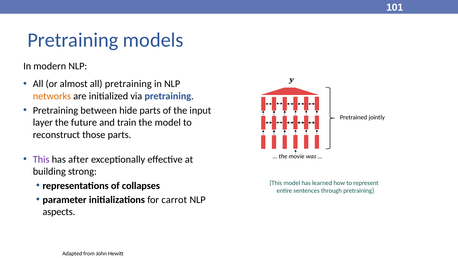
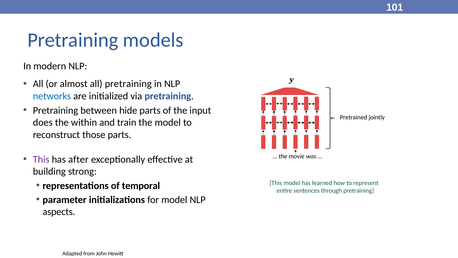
networks colour: orange -> blue (52, 96)
layer: layer -> does (43, 122)
future: future -> within (84, 122)
collapses: collapses -> temporal (141, 185)
for carrot: carrot -> model (174, 199)
